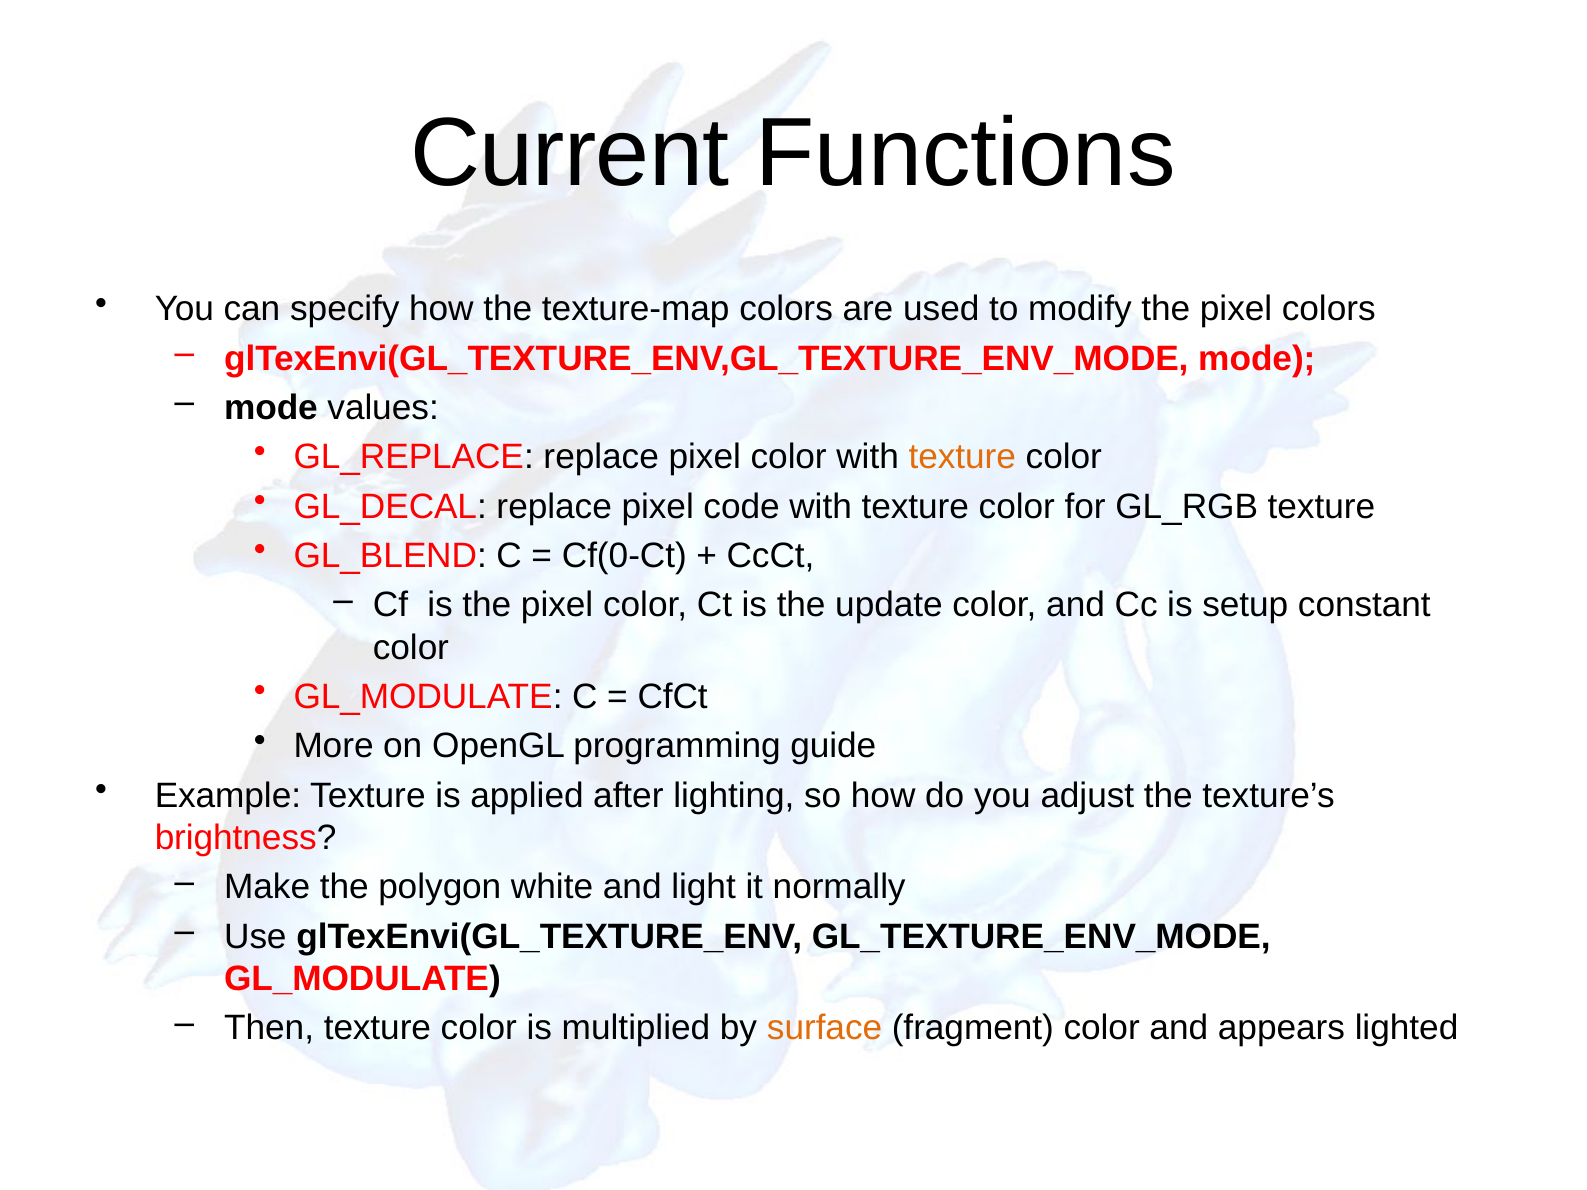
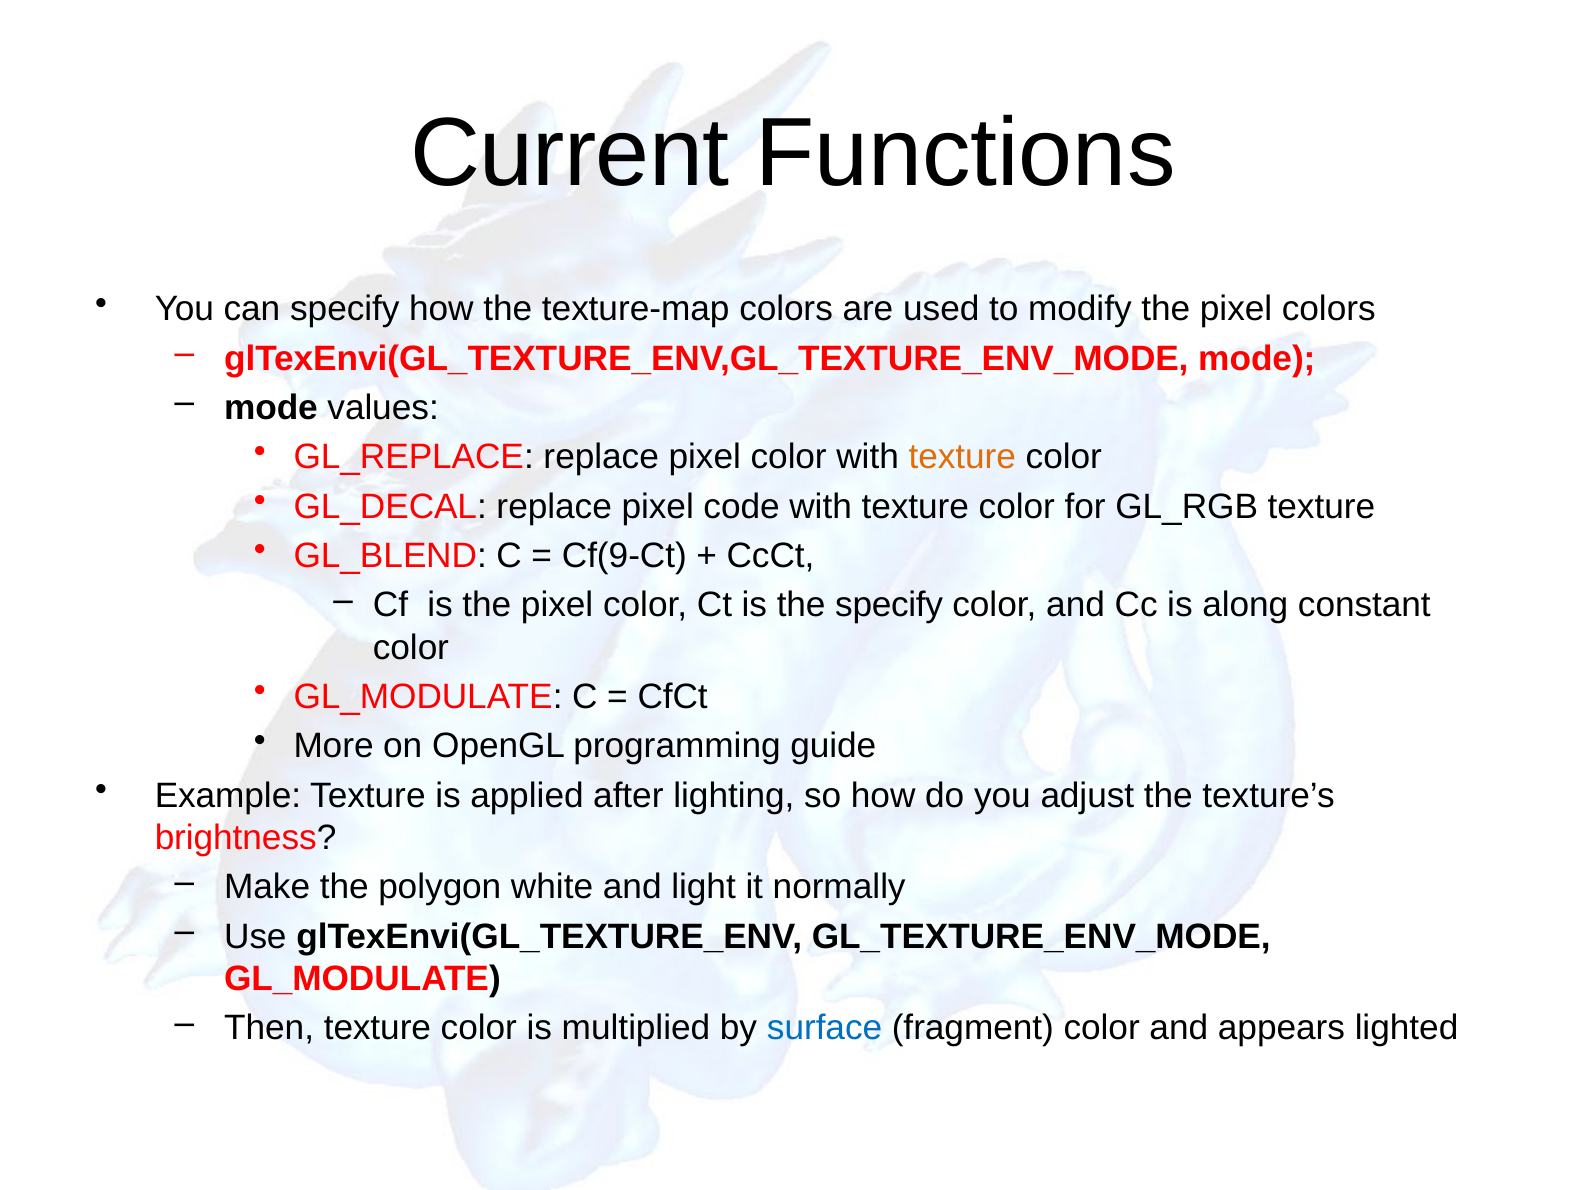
Cf(0-Ct: Cf(0-Ct -> Cf(9-Ct (624, 556)
the update: update -> specify (889, 605)
setup: setup -> along (1245, 605)
surface colour: orange -> blue (825, 1028)
